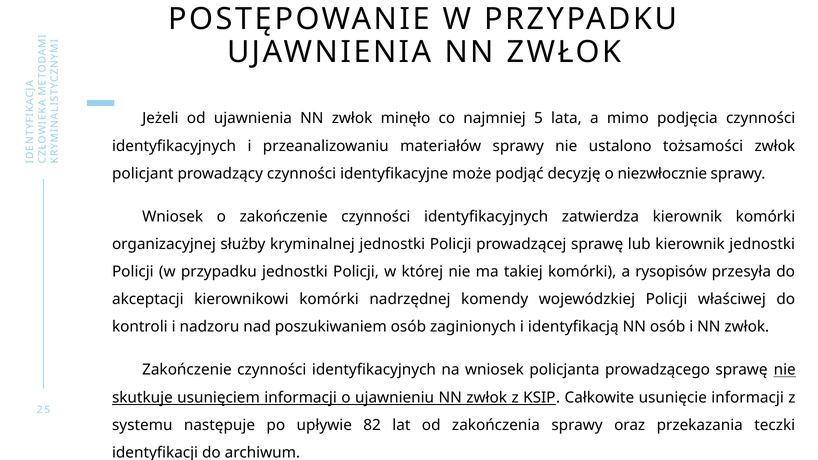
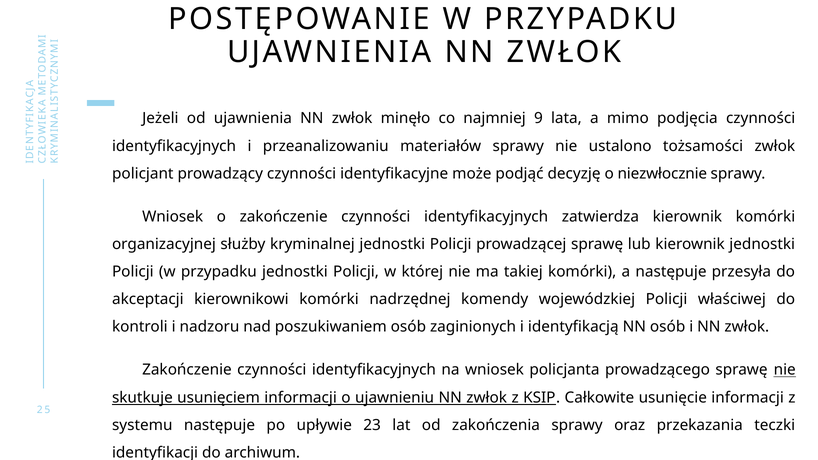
5: 5 -> 9 (538, 118)
a rysopisów: rysopisów -> następuje (671, 272)
82: 82 -> 23 (372, 425)
